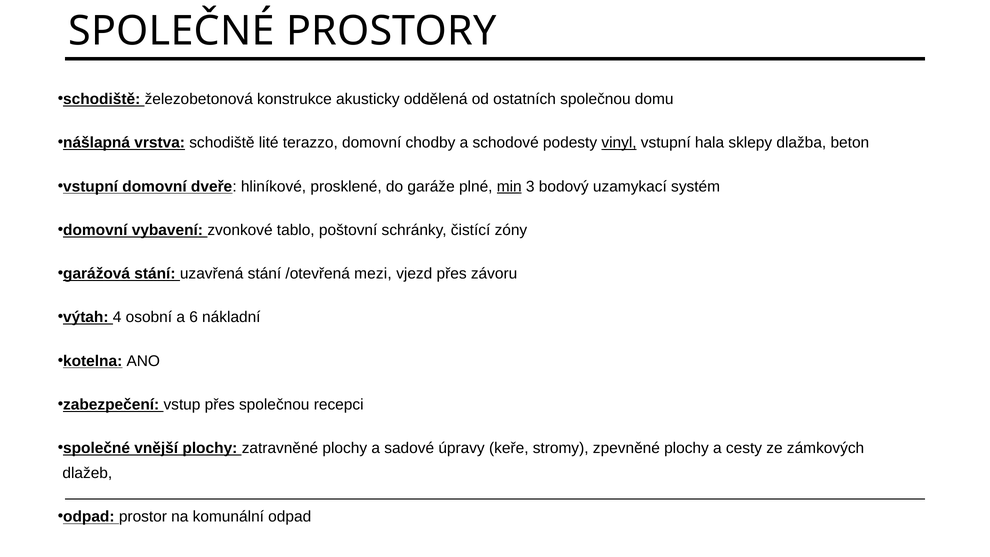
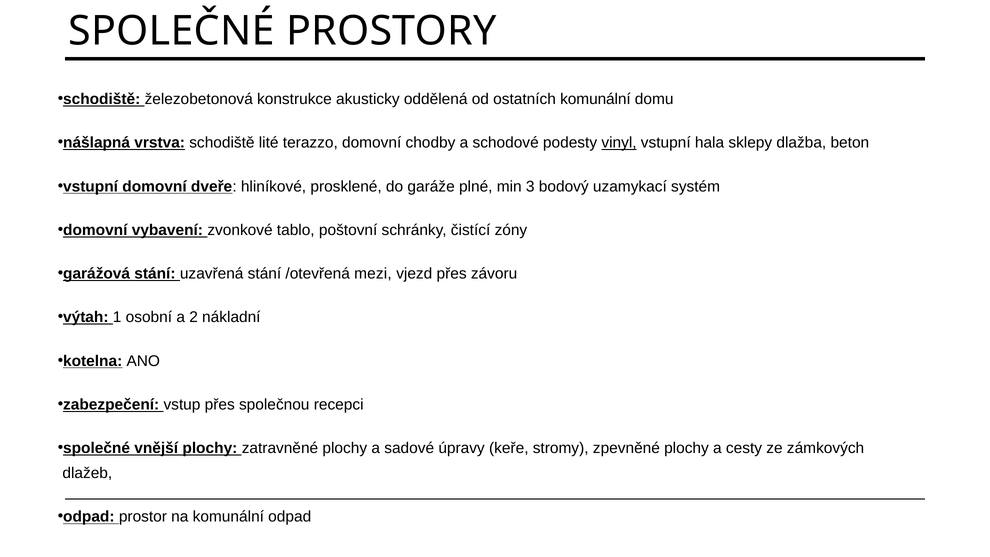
ostatních společnou: společnou -> komunální (595, 99)
min underline: present -> none (509, 186)
4: 4 -> 1 (117, 317)
6: 6 -> 2 (194, 317)
